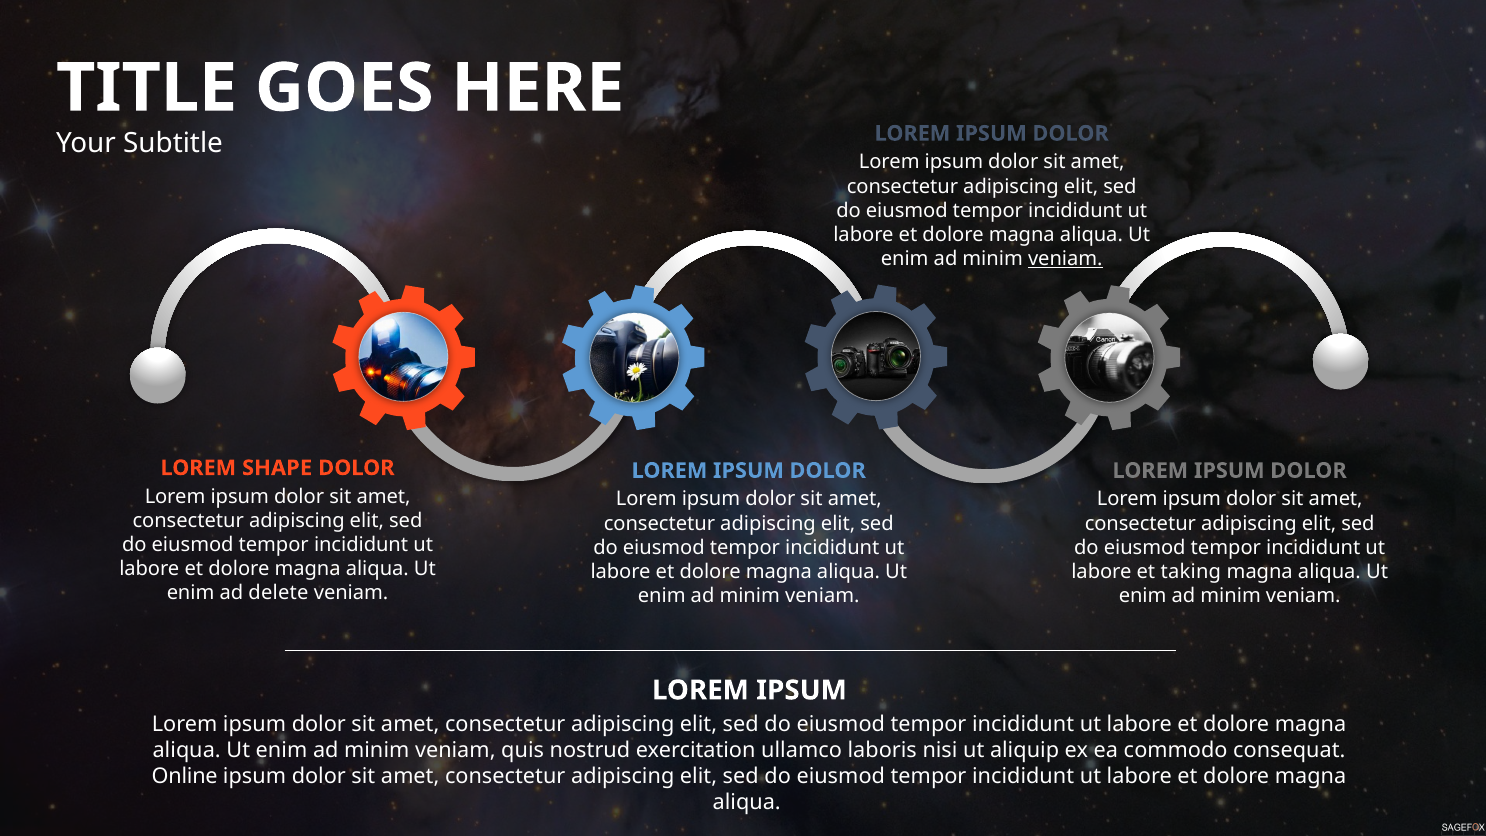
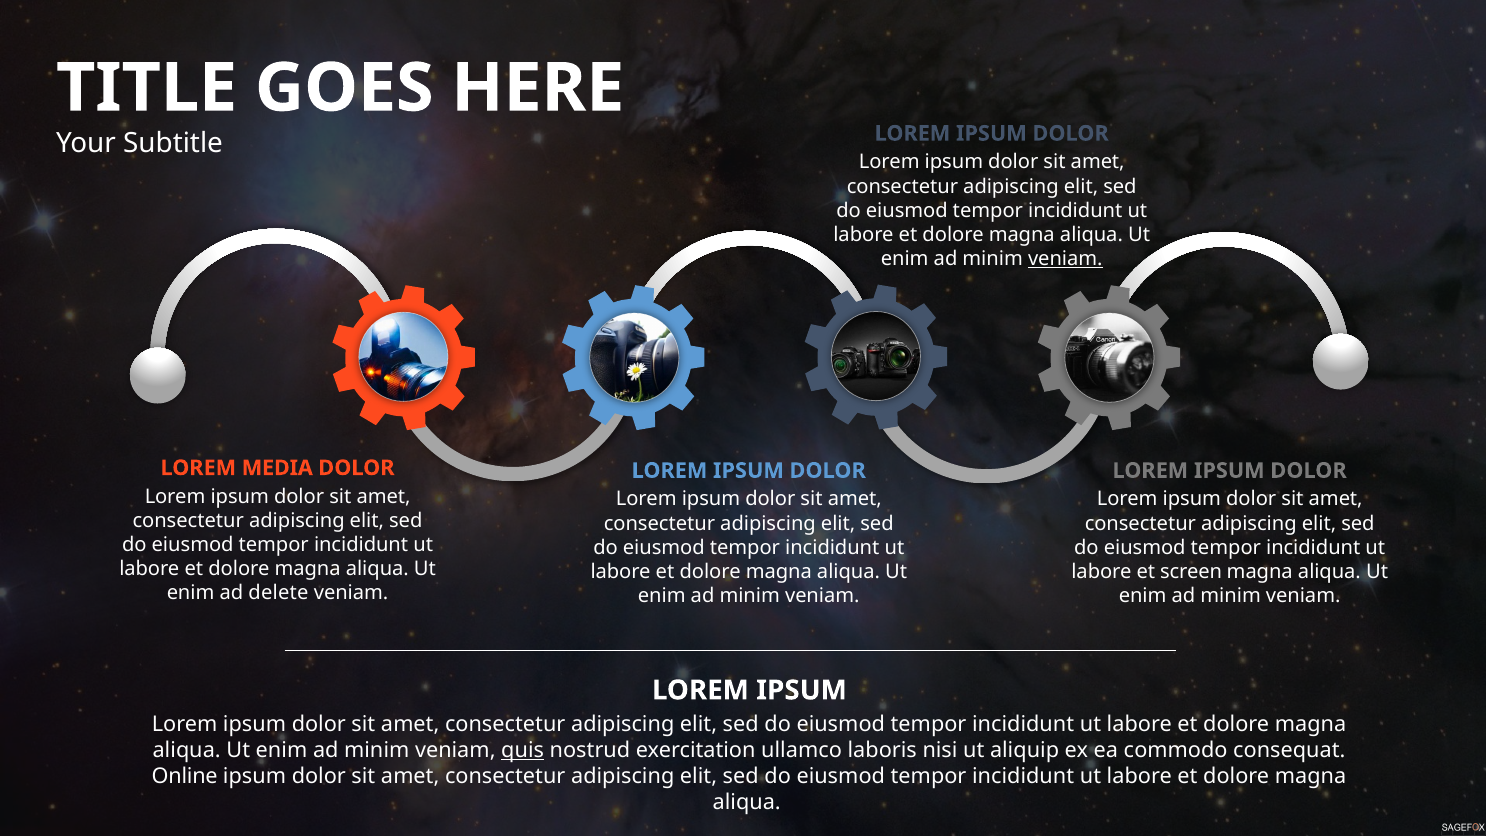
SHAPE: SHAPE -> MEDIA (277, 468)
taking: taking -> screen (1191, 572)
quis underline: none -> present (523, 750)
